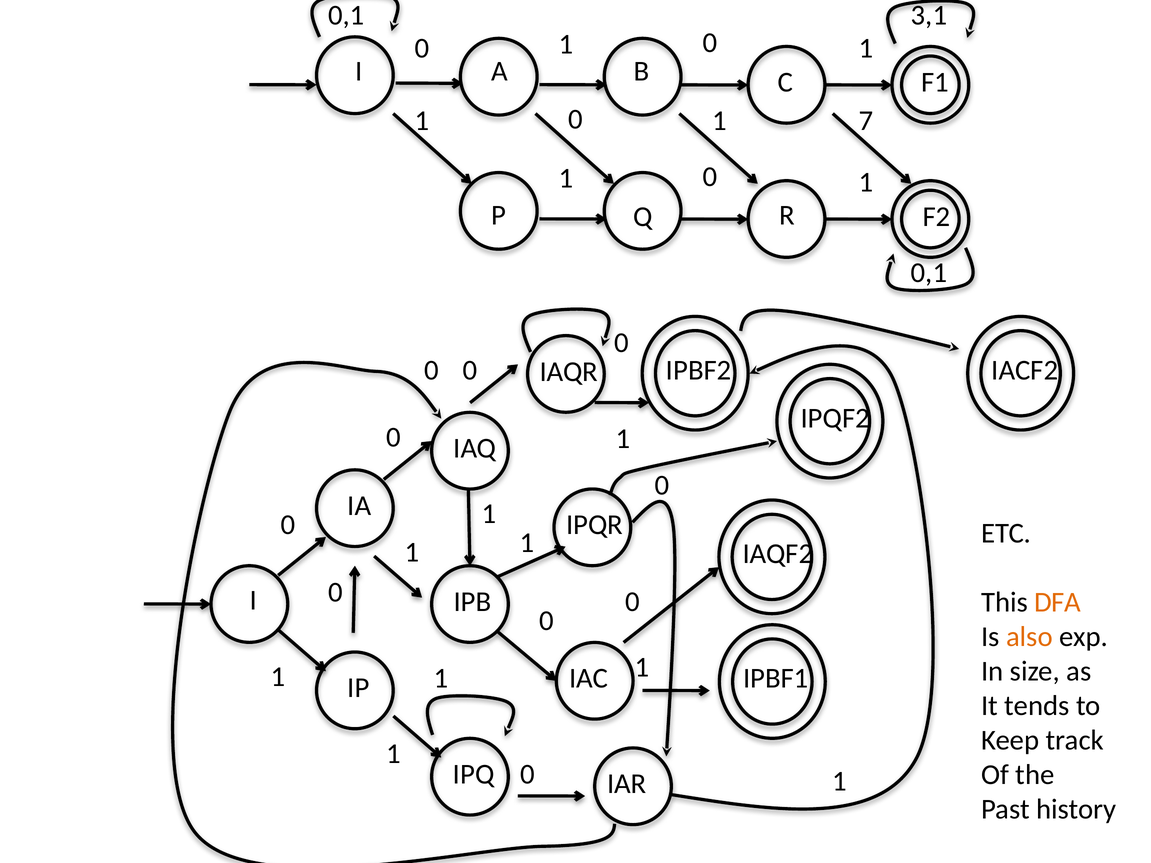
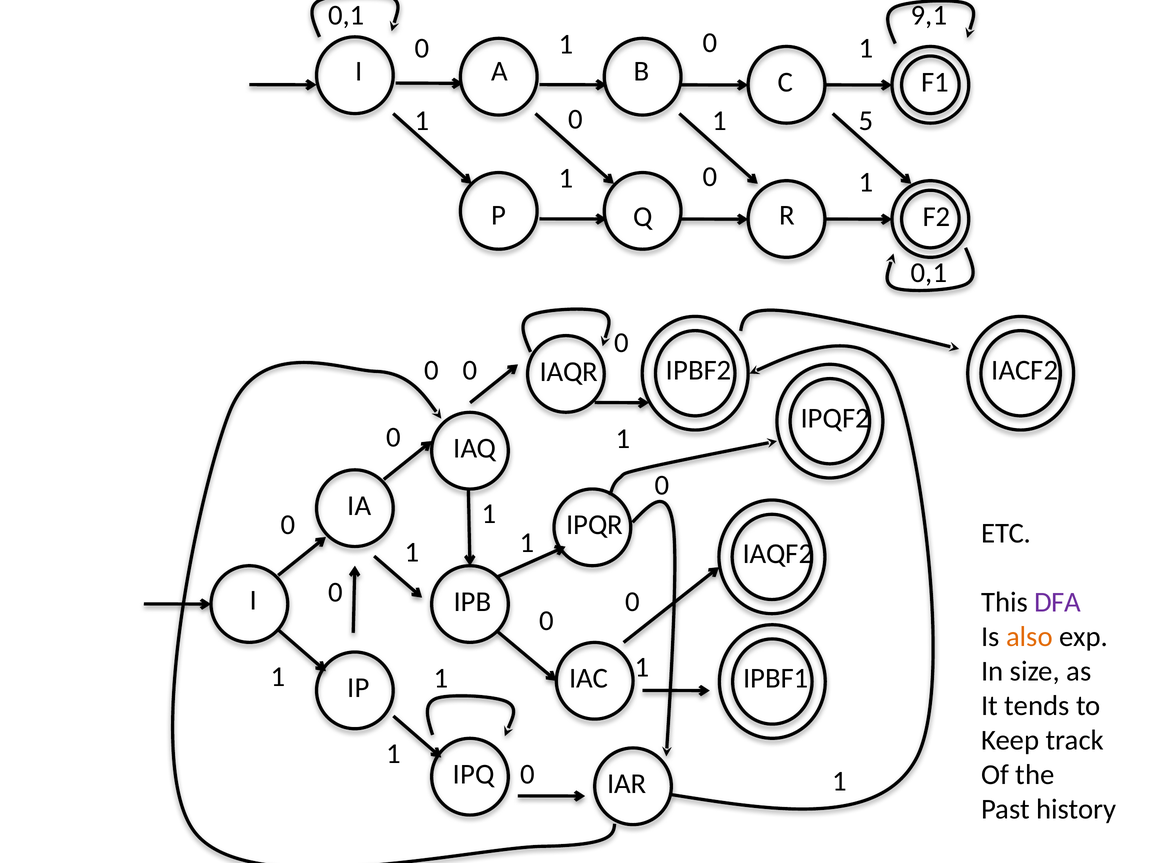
3,1: 3,1 -> 9,1 (929, 15)
7: 7 -> 5 (866, 121)
DFA colour: orange -> purple (1058, 602)
